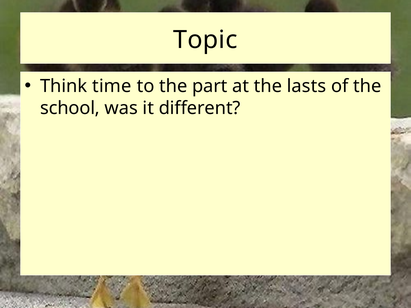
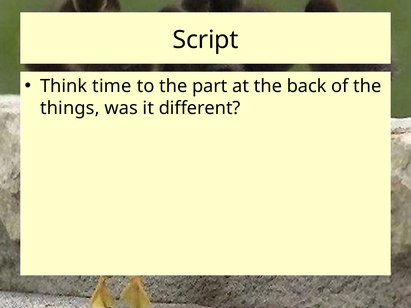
Topic: Topic -> Script (206, 40)
lasts: lasts -> back (307, 86)
school: school -> things (70, 108)
